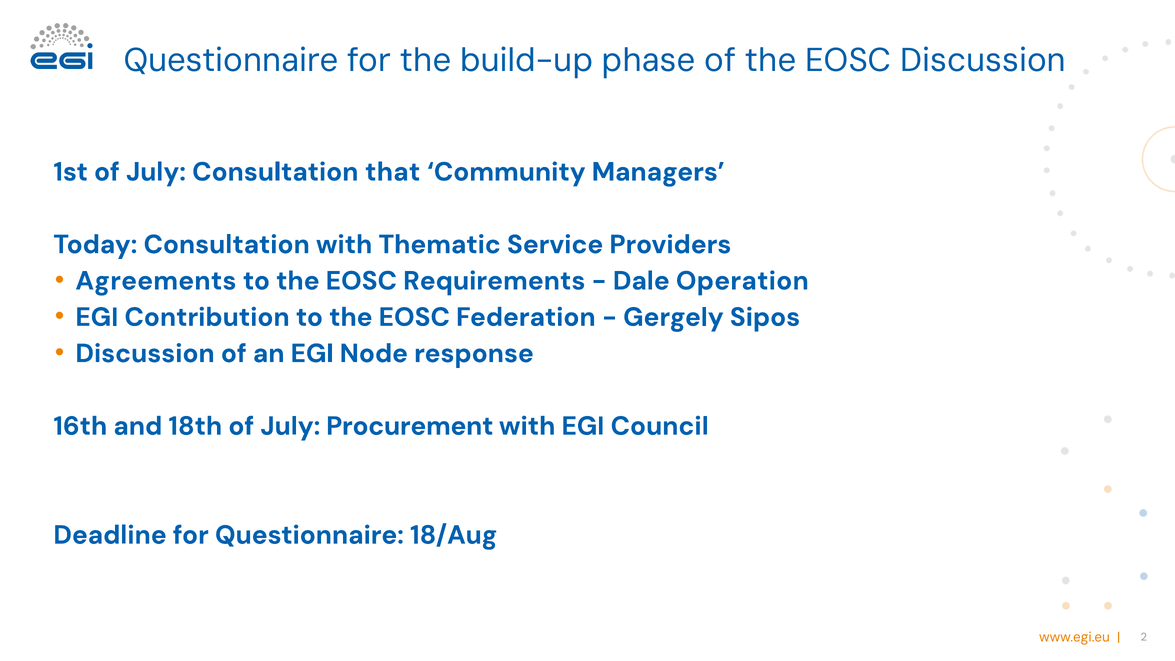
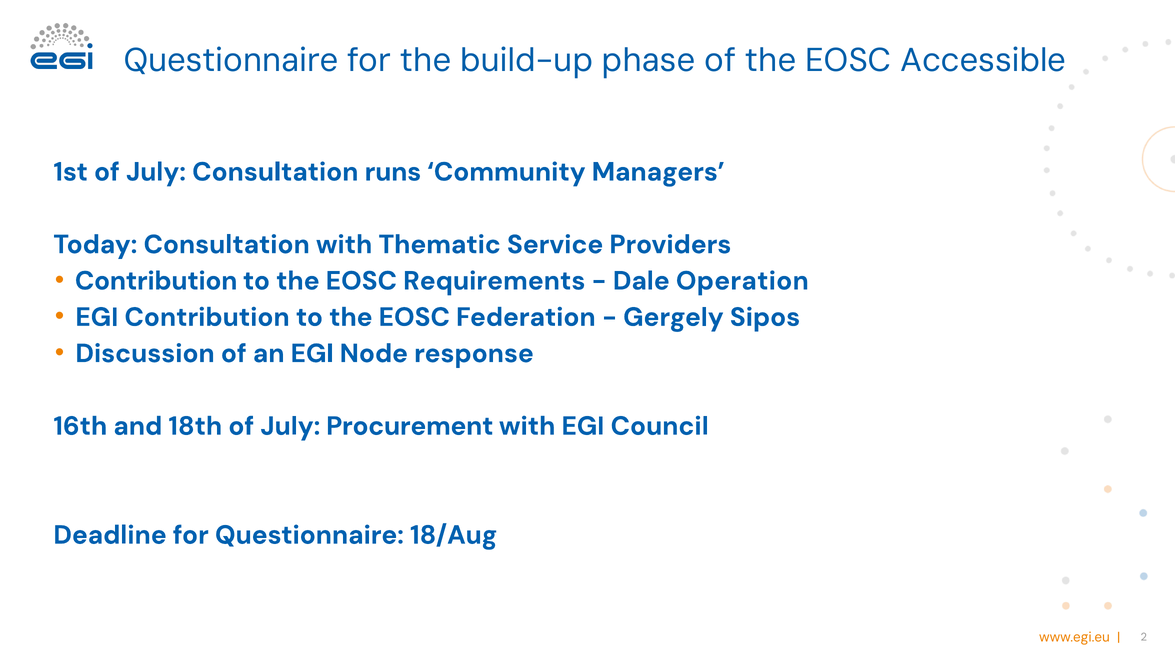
EOSC Discussion: Discussion -> Accessible (983, 60)
that: that -> runs (393, 172)
Agreements: Agreements -> Contribution (156, 281)
